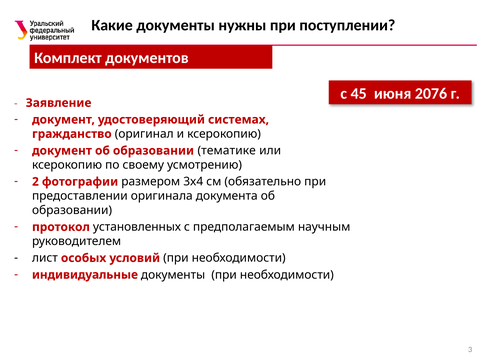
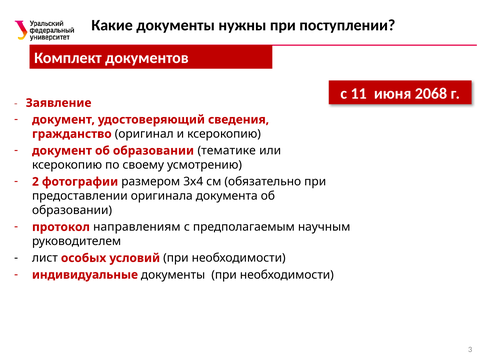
45: 45 -> 11 (359, 93)
2076: 2076 -> 2068 (431, 93)
системах: системах -> сведения (239, 120)
установленных: установленных -> направлениям (137, 227)
